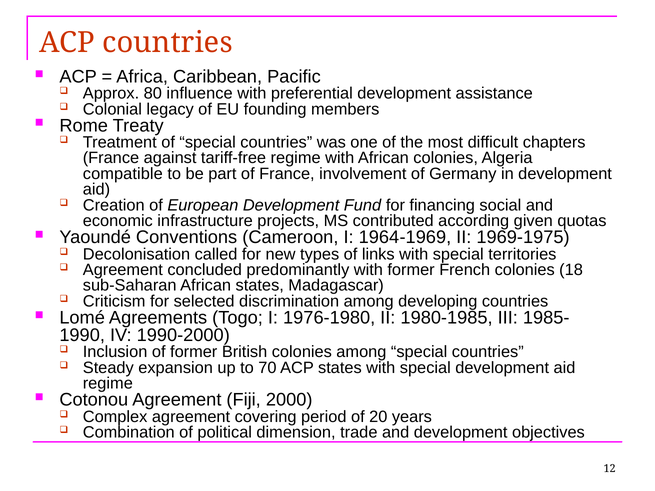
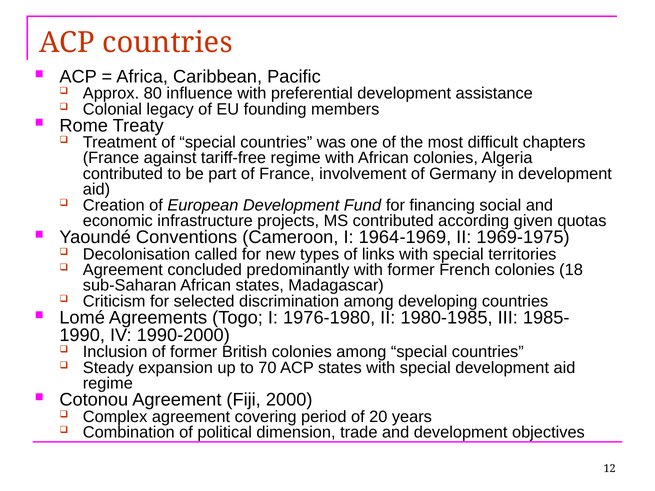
compatible: compatible -> contributed (123, 174)
